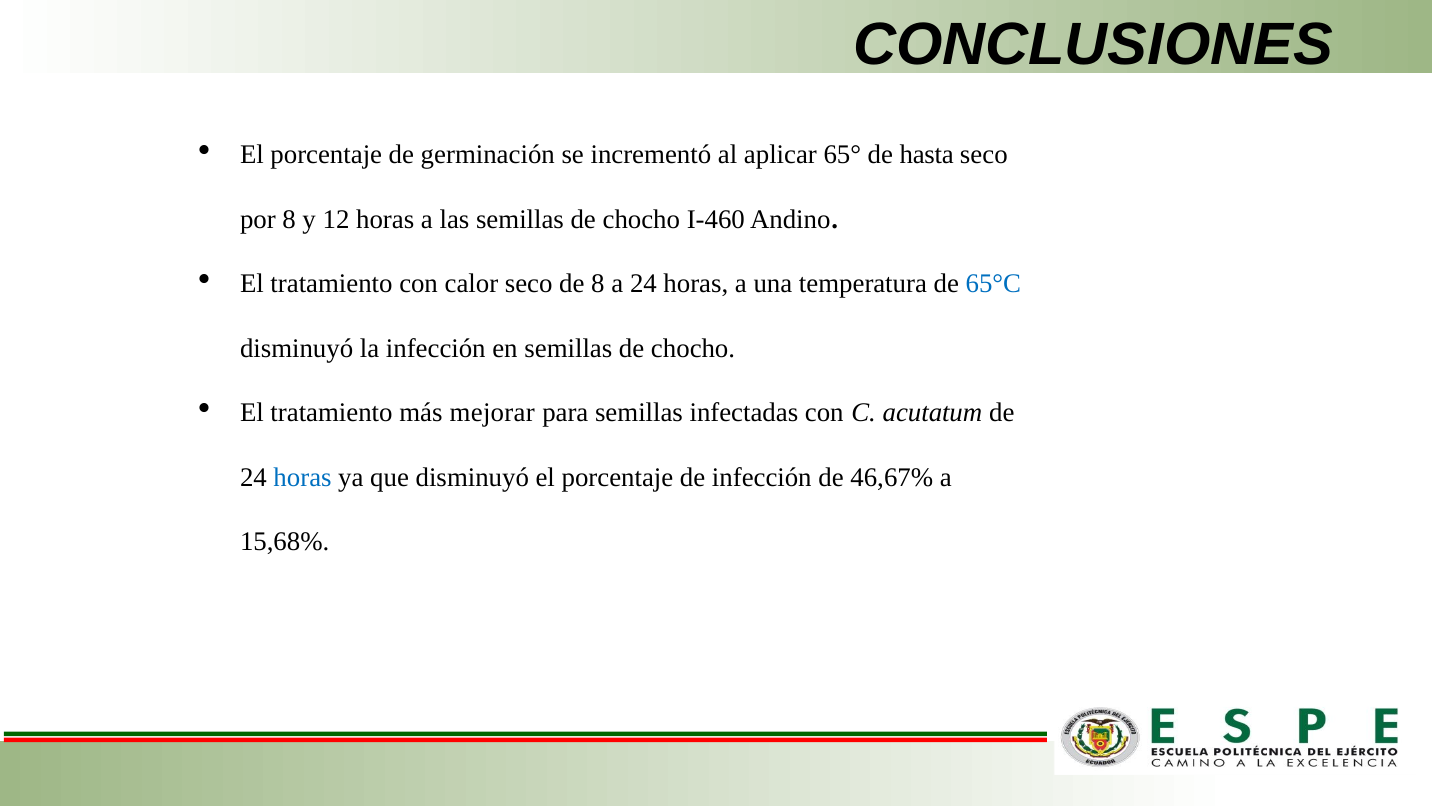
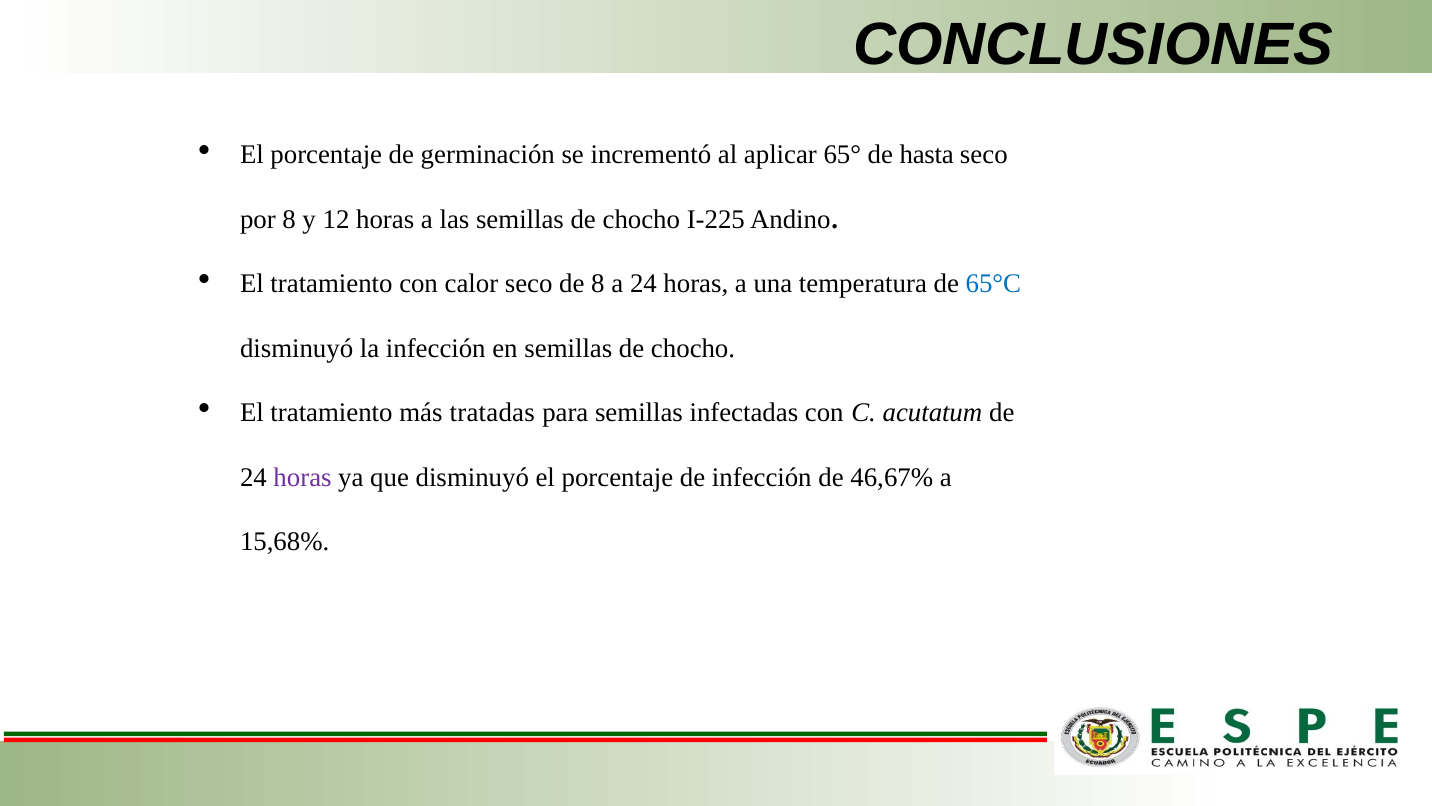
I-460: I-460 -> I-225 (716, 219)
mejorar: mejorar -> tratadas (492, 413)
horas colour: blue -> purple (303, 477)
